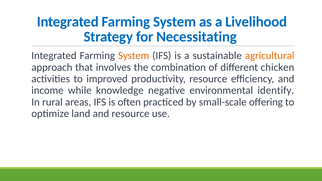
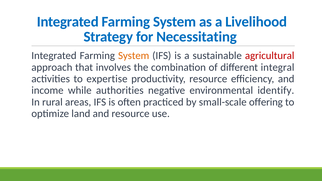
agricultural colour: orange -> red (270, 56)
chicken: chicken -> integral (278, 67)
improved: improved -> expertise (107, 79)
knowledge: knowledge -> authorities (120, 90)
